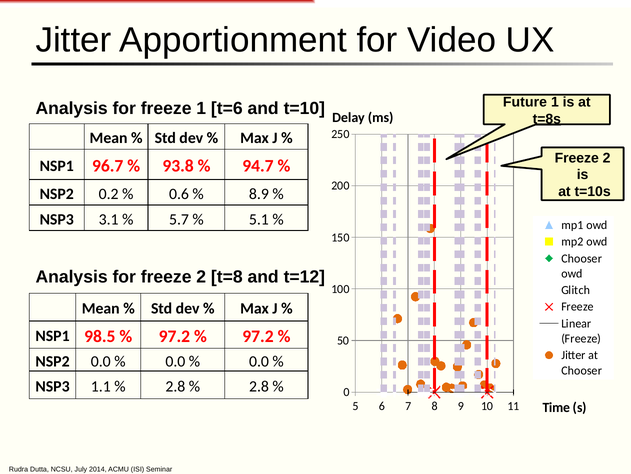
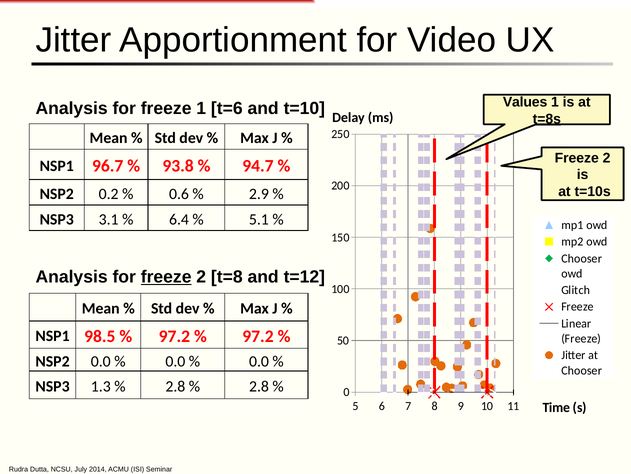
Future: Future -> Values (525, 102)
8.9: 8.9 -> 2.9 (259, 194)
5.7: 5.7 -> 6.4 (179, 219)
freeze underline: none -> present (166, 276)
1.1: 1.1 -> 1.3 (101, 386)
